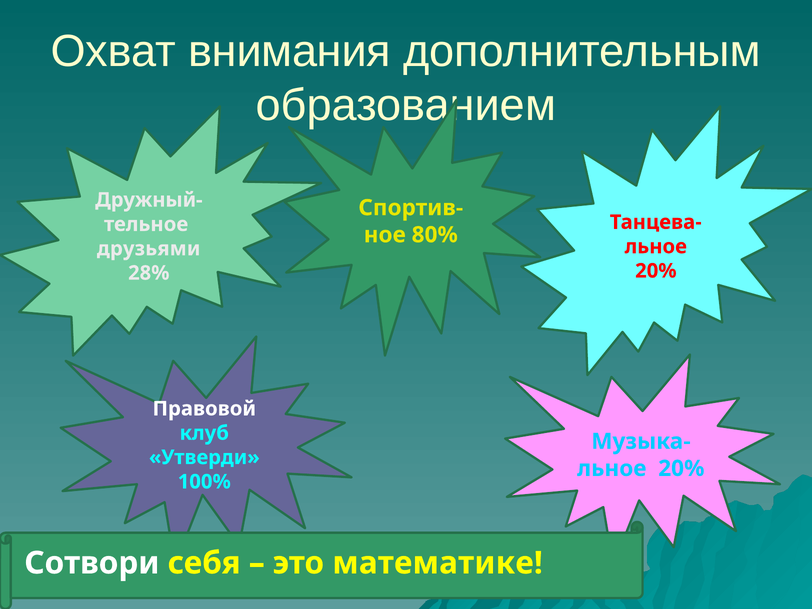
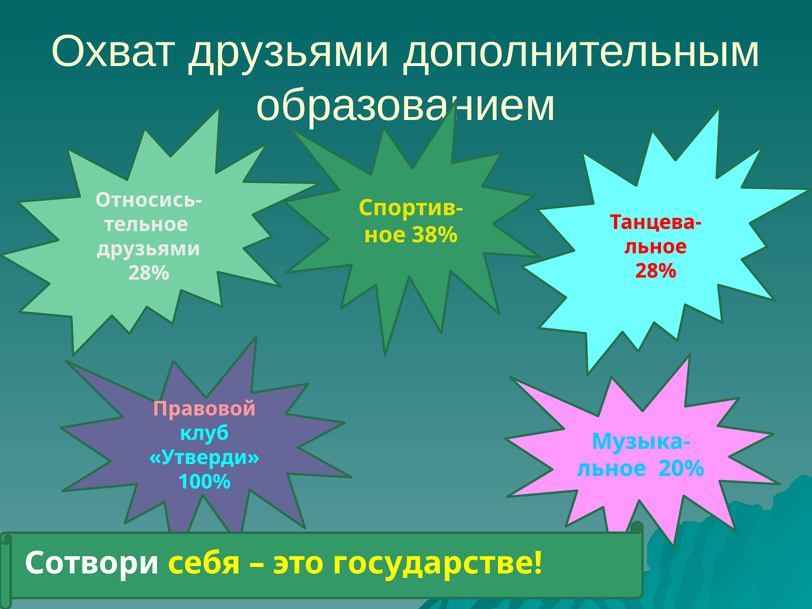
Охват внимания: внимания -> друзьями (289, 51)
Дружный-: Дружный- -> Относись- (149, 200)
80%: 80% -> 38% (435, 235)
20%: 20% -> 28% (656, 271)
Правовой colour: white -> pink (204, 409)
математике: математике -> государстве (437, 563)
